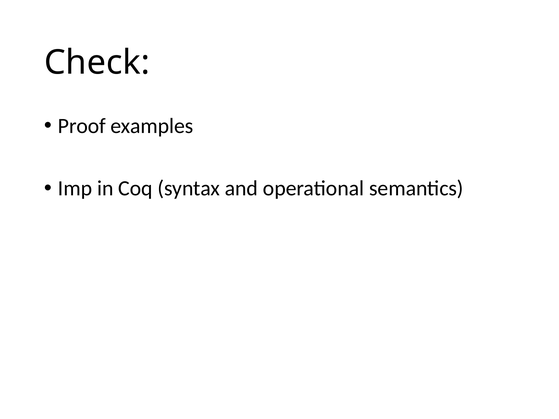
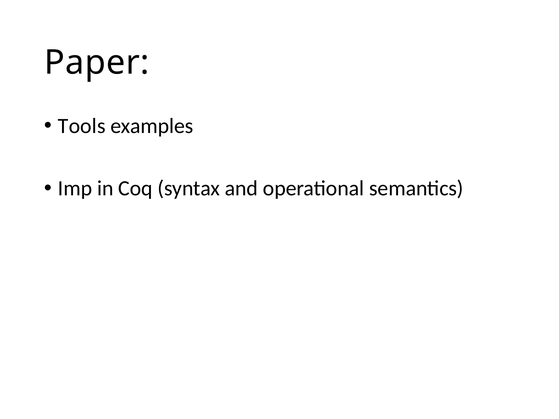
Check: Check -> Paper (97, 63)
Proof: Proof -> Tools (82, 126)
